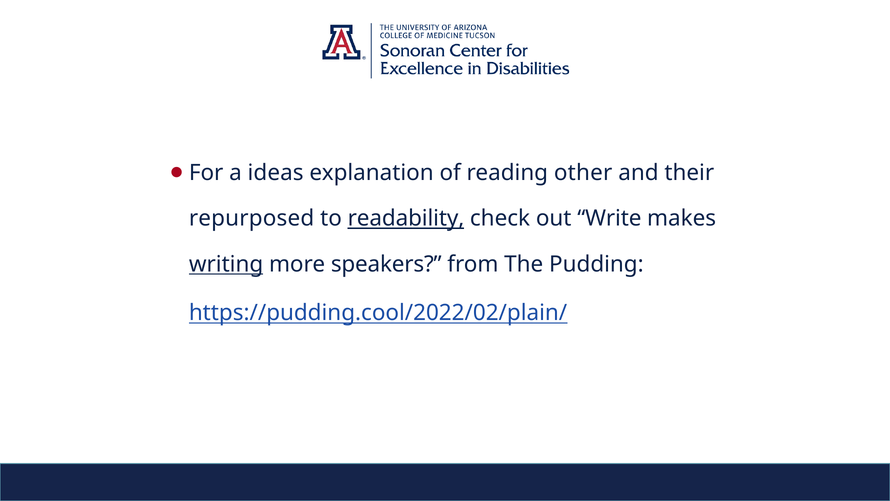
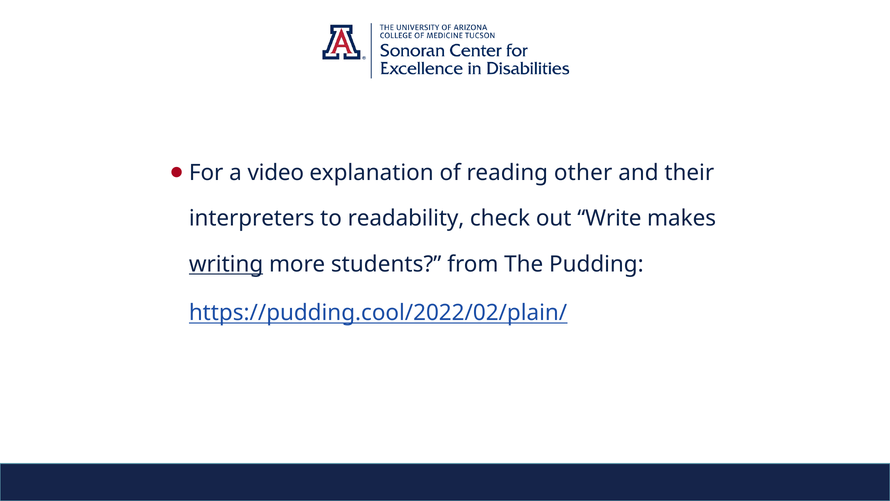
ideas: ideas -> video (276, 172)
repurposed: repurposed -> interpreters (252, 218)
readability underline: present -> none (406, 218)
speakers: speakers -> students (386, 264)
